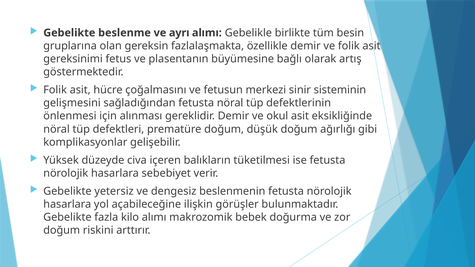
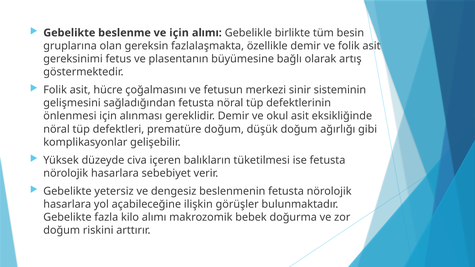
ve ayrı: ayrı -> için (179, 33)
